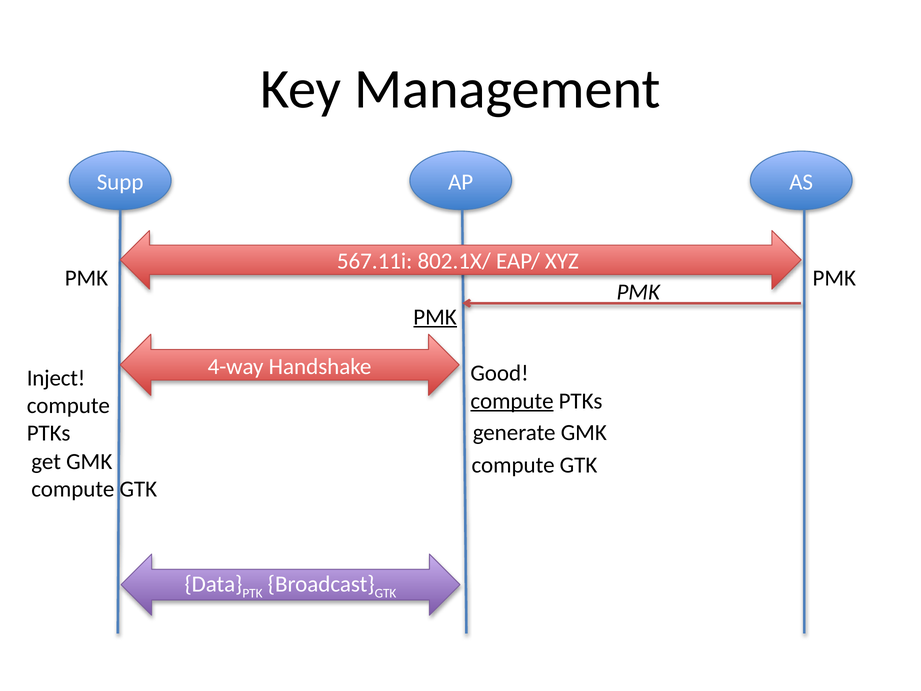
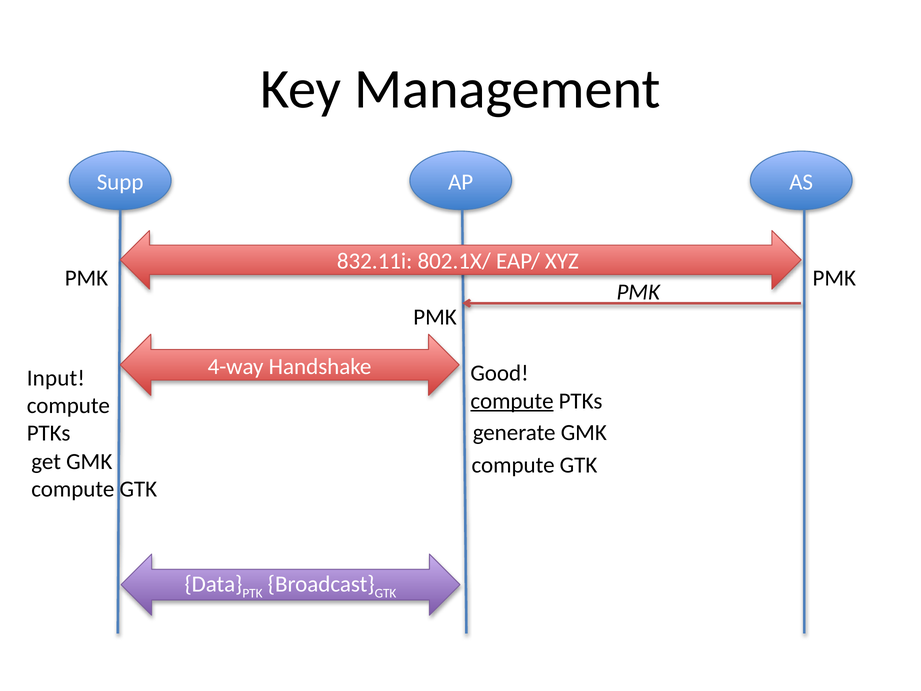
567.11i: 567.11i -> 832.11i (375, 261)
PMK underline: present -> none (435, 317)
Inject: Inject -> Input (56, 378)
